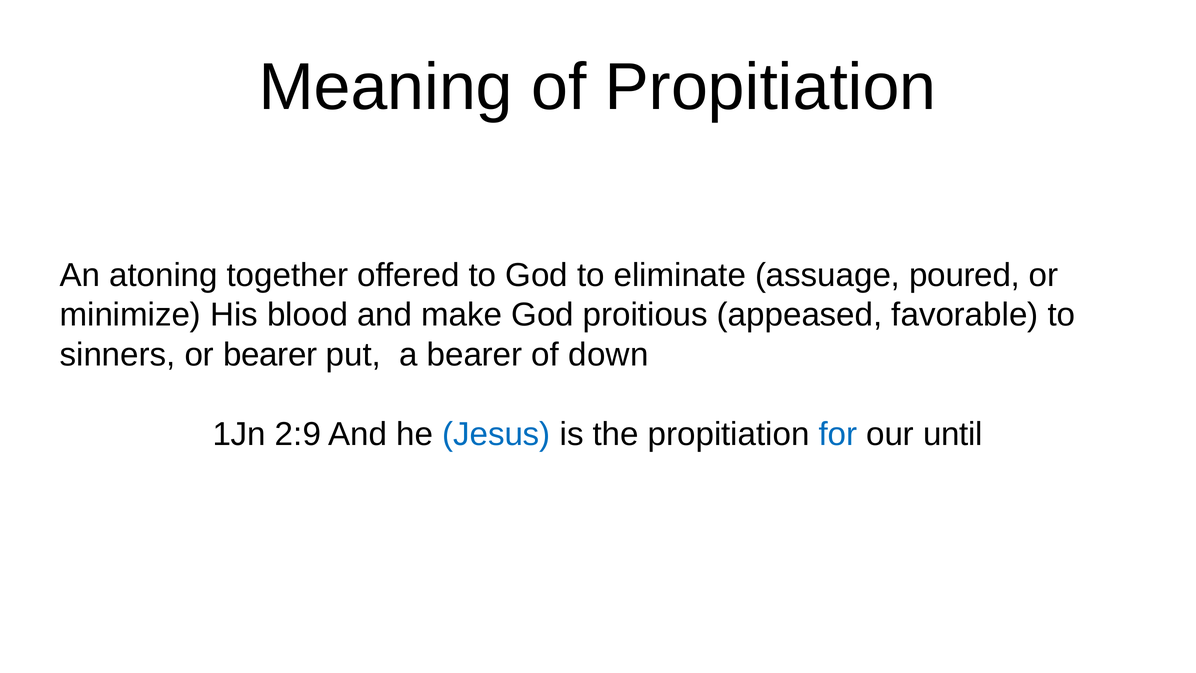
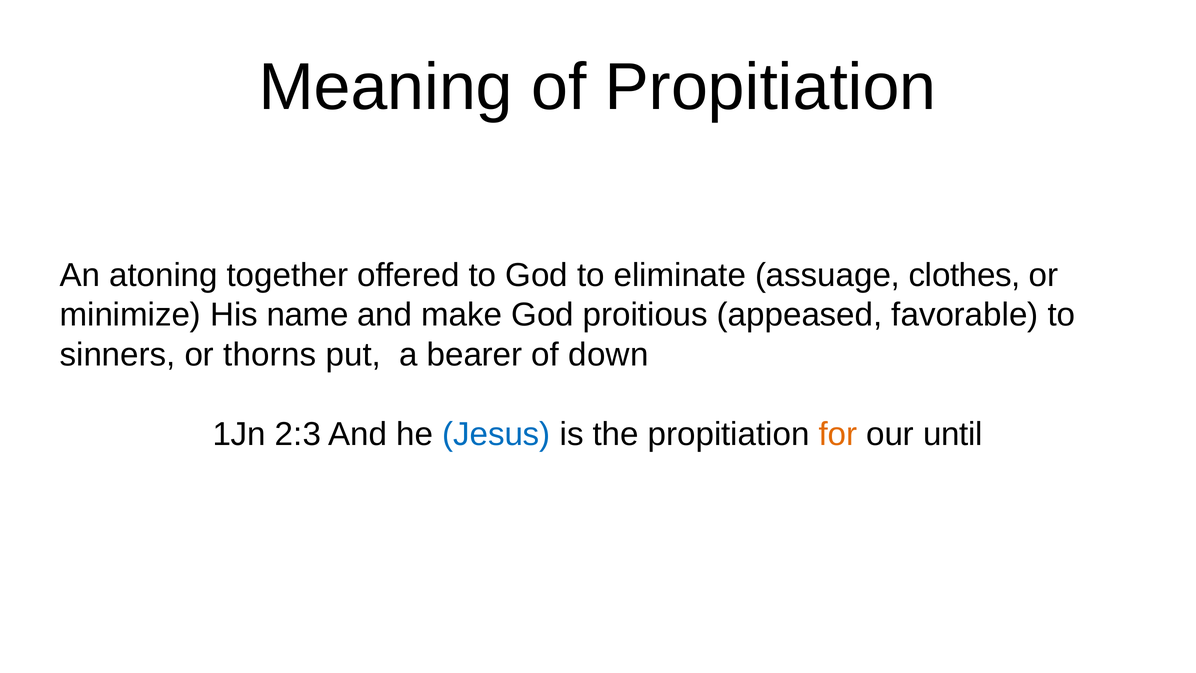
poured: poured -> clothes (965, 275)
blood: blood -> name (308, 315)
or bearer: bearer -> thorns (270, 355)
2:9: 2:9 -> 2:3 (298, 434)
for colour: blue -> orange (838, 434)
